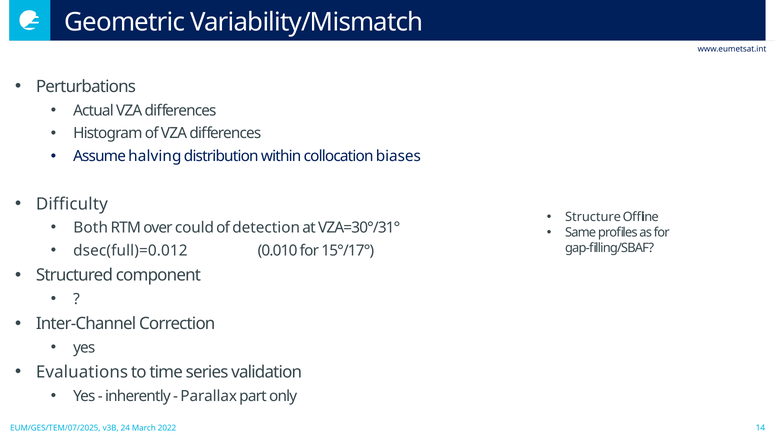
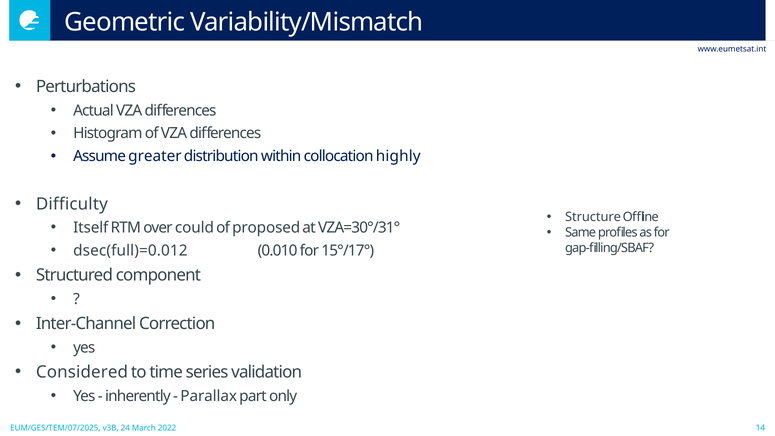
halving: halving -> greater (155, 156)
biases: biases -> highly (398, 156)
Both: Both -> Itself (91, 228)
detection: detection -> proposed (266, 228)
Evaluations: Evaluations -> Considered (82, 372)
